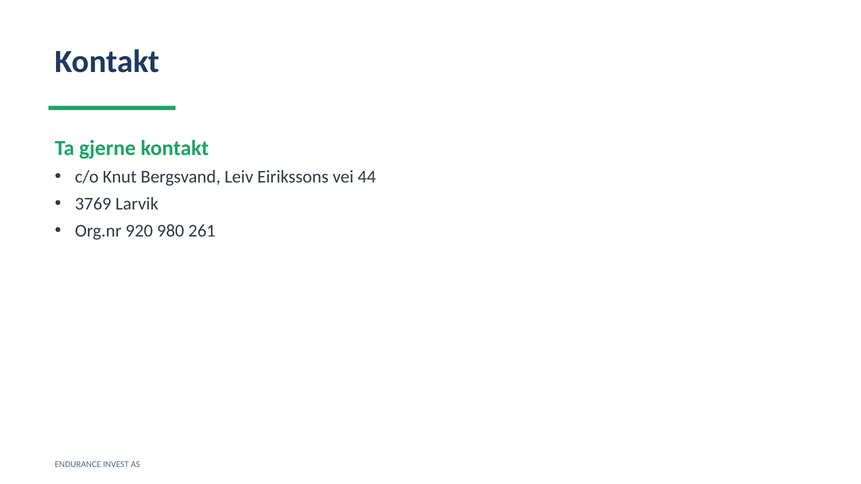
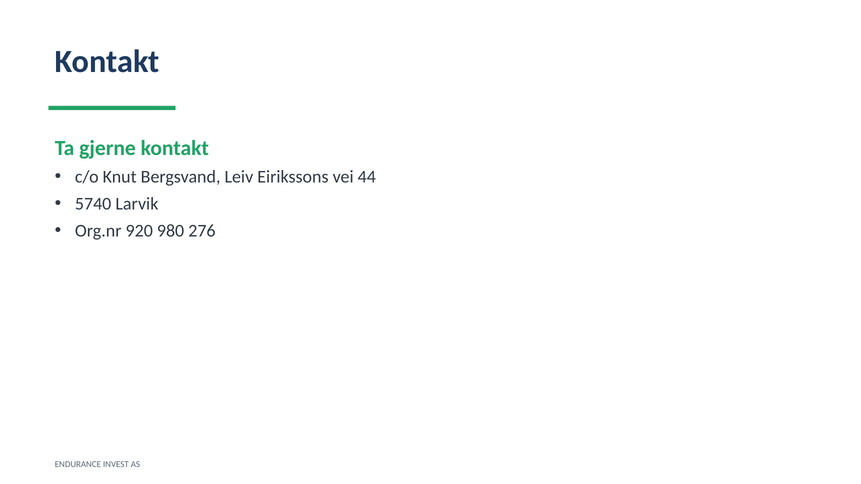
3769: 3769 -> 5740 (93, 204)
261: 261 -> 276 (202, 231)
